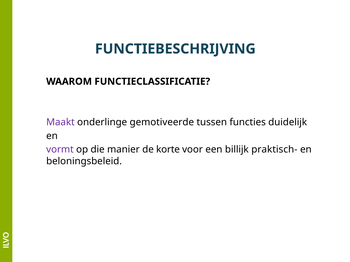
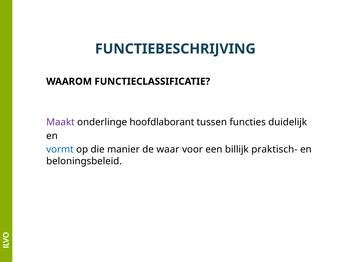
gemotiveerde: gemotiveerde -> hoofdlaborant (162, 122)
vormt colour: purple -> blue (60, 150)
korte: korte -> waar (168, 150)
